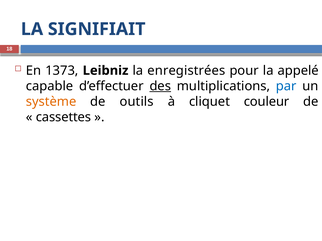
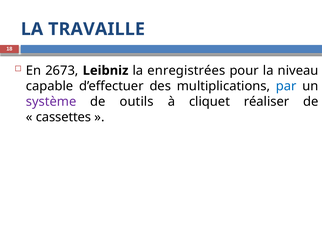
SIGNIFIAIT: SIGNIFIAIT -> TRAVAILLE (97, 29)
1373: 1373 -> 2673 (62, 71)
appelé: appelé -> niveau (298, 71)
des underline: present -> none (160, 86)
système colour: orange -> purple (51, 102)
couleur: couleur -> réaliser (267, 102)
